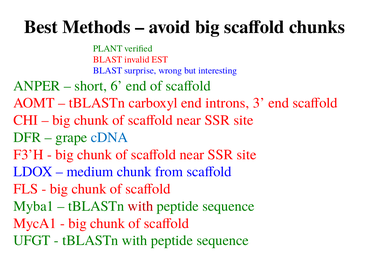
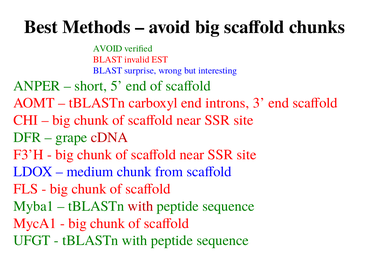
PLANT: PLANT -> AVOID (108, 48)
6: 6 -> 5 (116, 86)
cDNA colour: blue -> red (109, 137)
